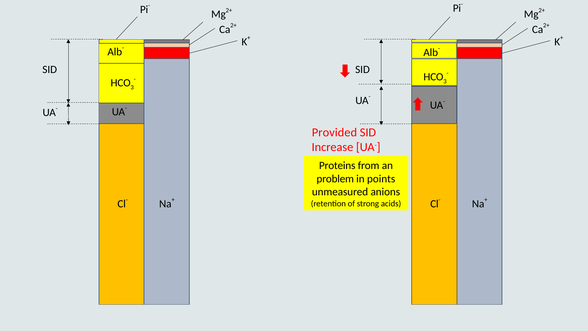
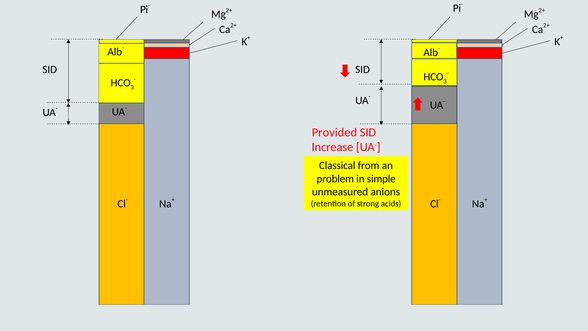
Proteins: Proteins -> Classical (337, 165)
points: points -> simple (381, 179)
